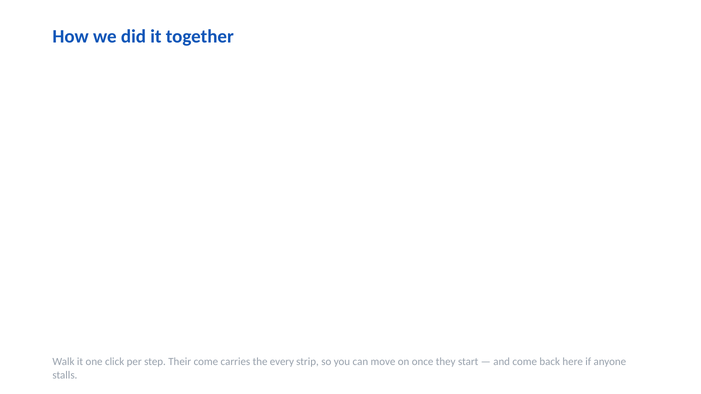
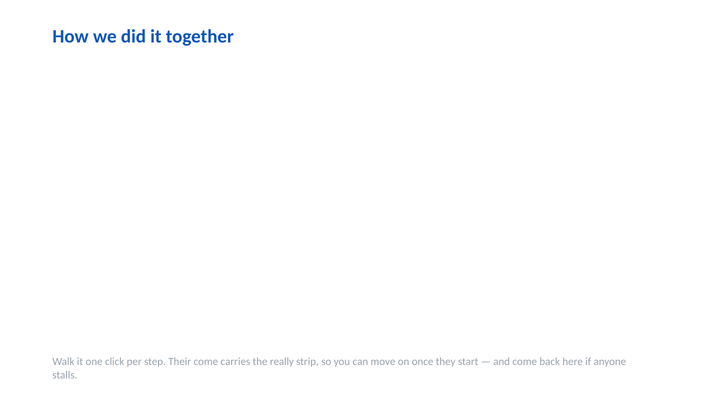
every: every -> really (282, 362)
